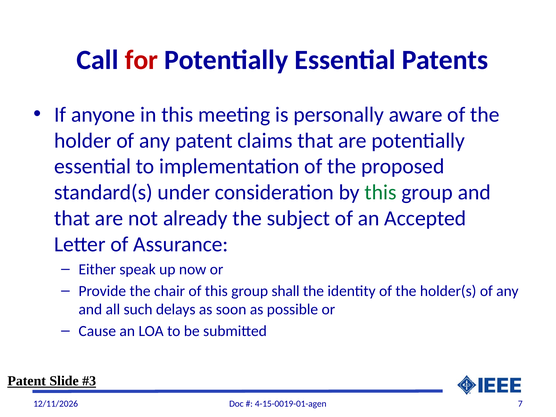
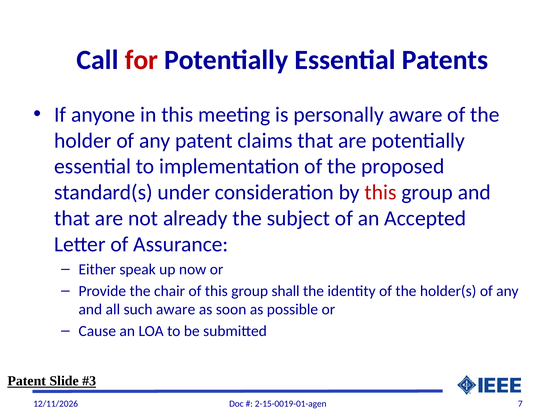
this colour: green -> red (381, 192)
such delays: delays -> aware (176, 309)
4-15-0019-01-agen: 4-15-0019-01-agen -> 2-15-0019-01-agen (291, 404)
